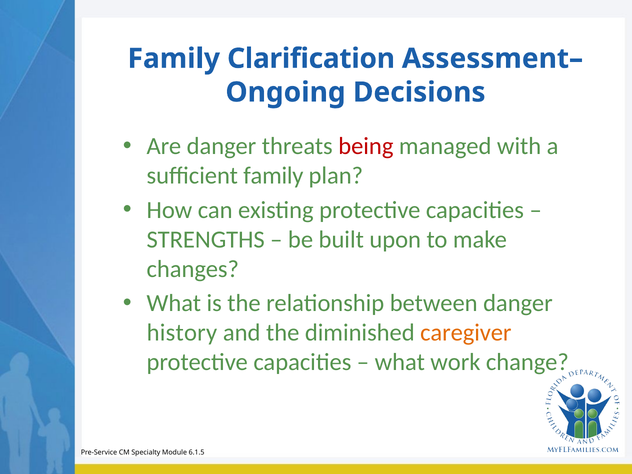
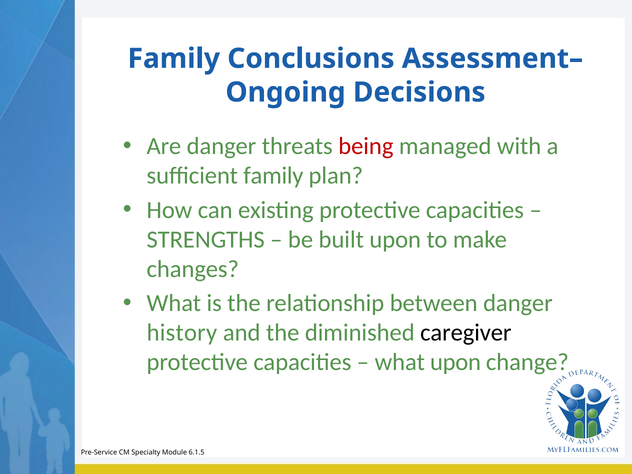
Clarification: Clarification -> Conclusions (311, 59)
caregiver colour: orange -> black (466, 333)
what work: work -> upon (455, 362)
